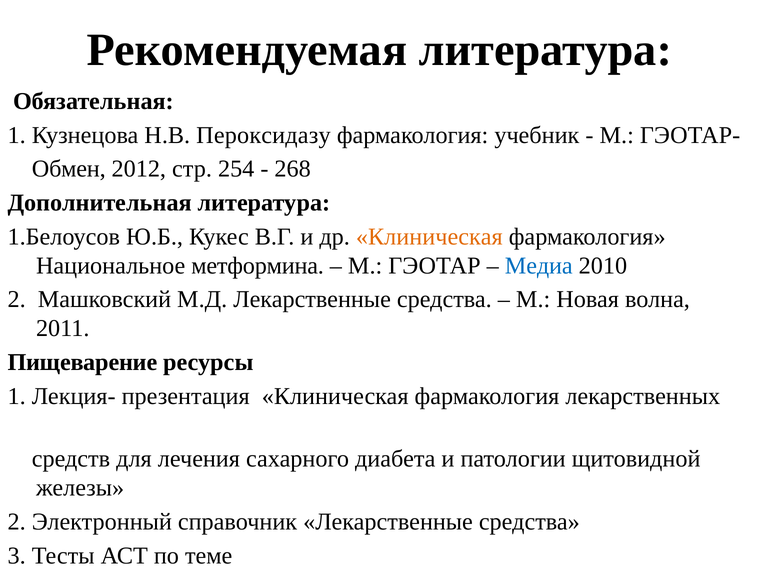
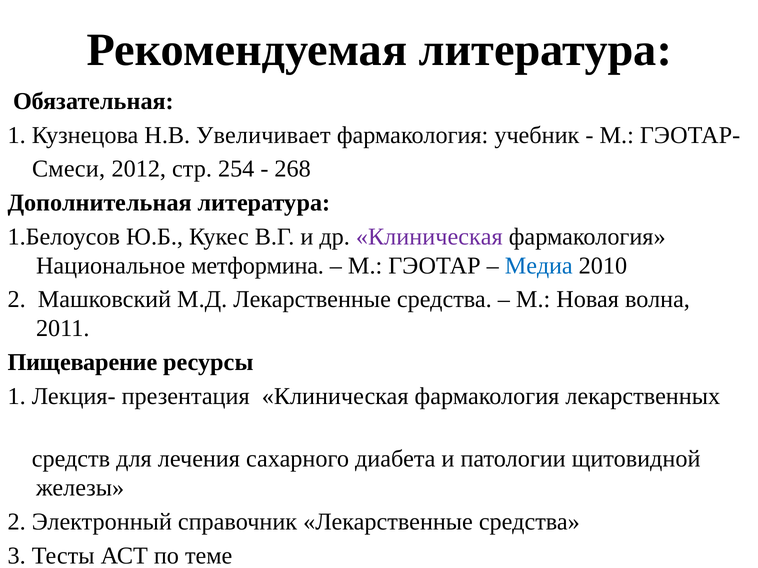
Пероксидазу: Пероксидазу -> Увеличивает (263, 135)
Обмен: Обмен -> Смеси (69, 169)
Клиническая colour: orange -> purple (429, 237)
